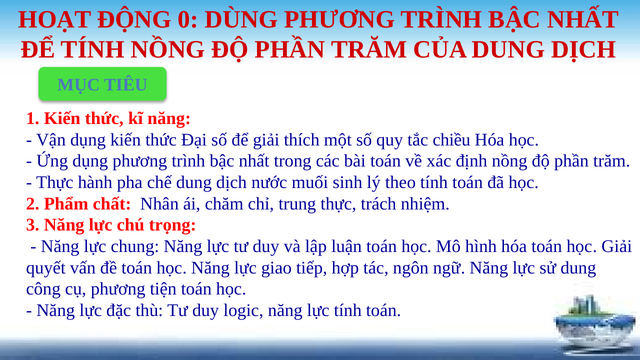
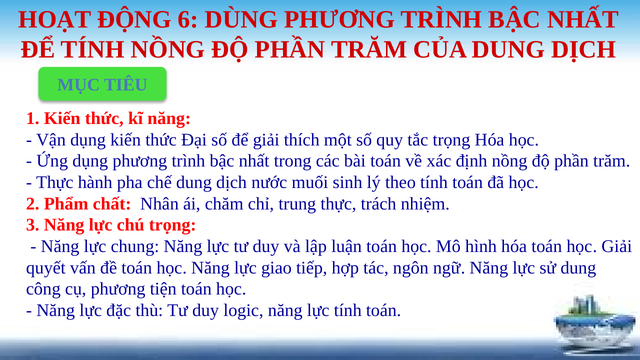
0: 0 -> 6 (188, 20)
tắc chiều: chiều -> trọng (451, 140)
